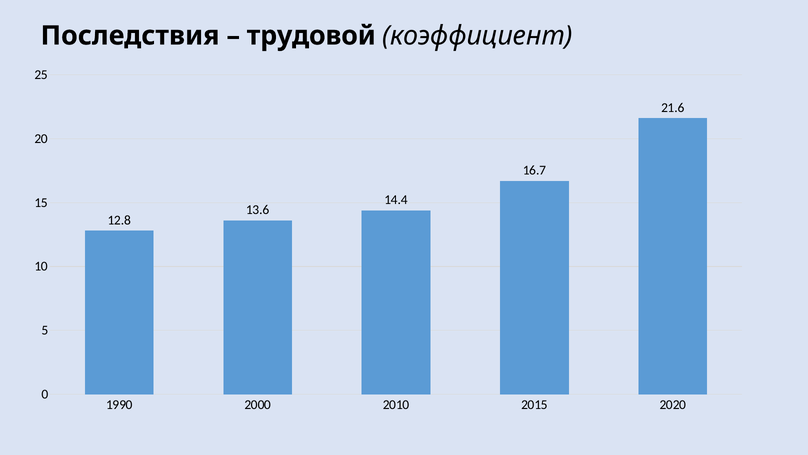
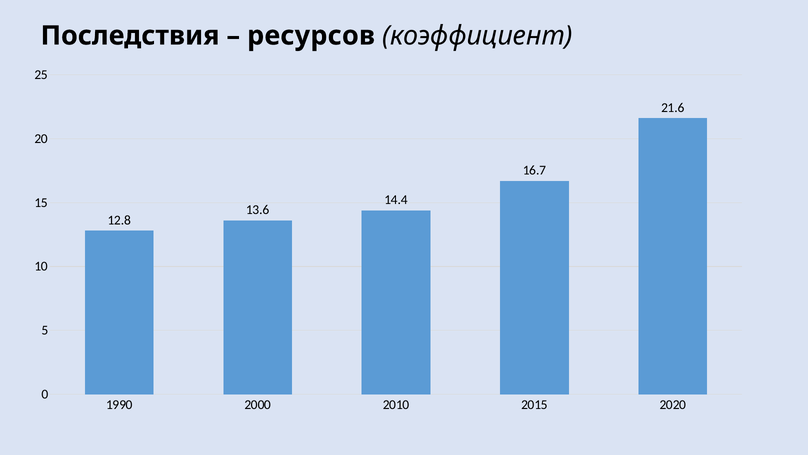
трудовой: трудовой -> ресурсов (311, 36)
